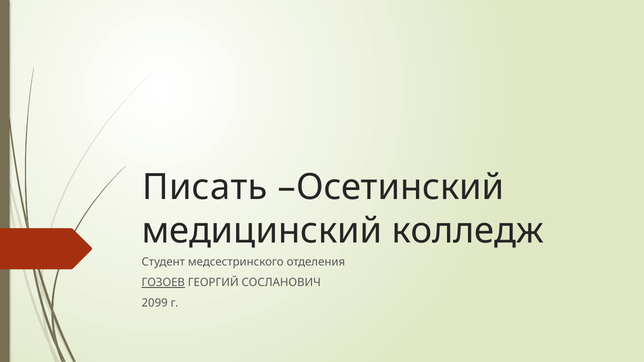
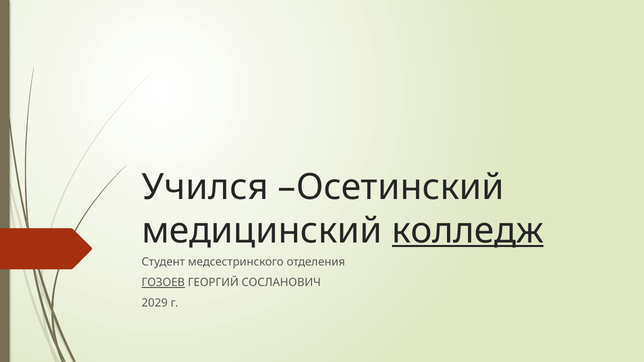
Писать: Писать -> Учился (205, 187)
колледж underline: none -> present (468, 231)
2099: 2099 -> 2029 (155, 303)
